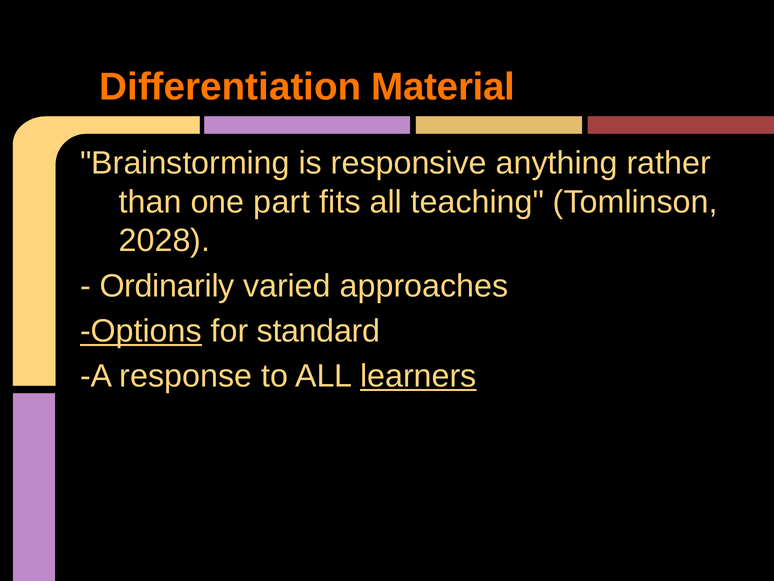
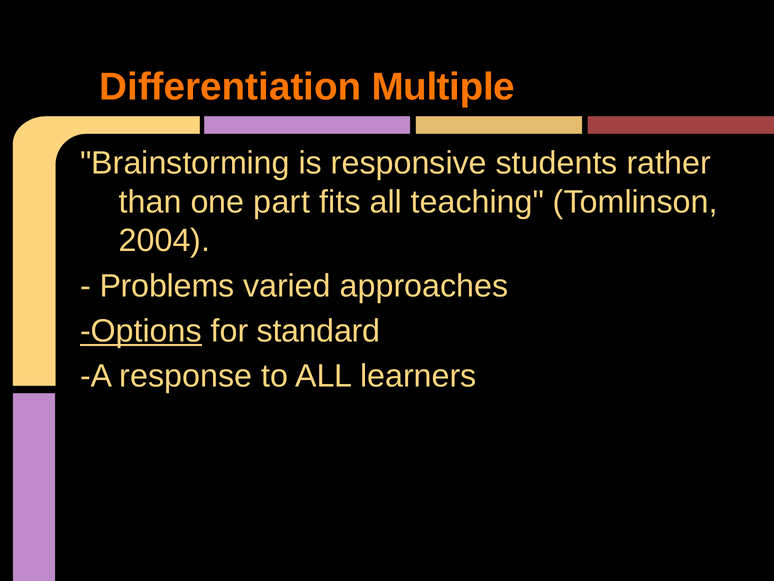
Material: Material -> Multiple (443, 87)
anything: anything -> students (557, 163)
2028: 2028 -> 2004 (164, 240)
Ordinarily: Ordinarily -> Problems (167, 286)
learners underline: present -> none (418, 376)
